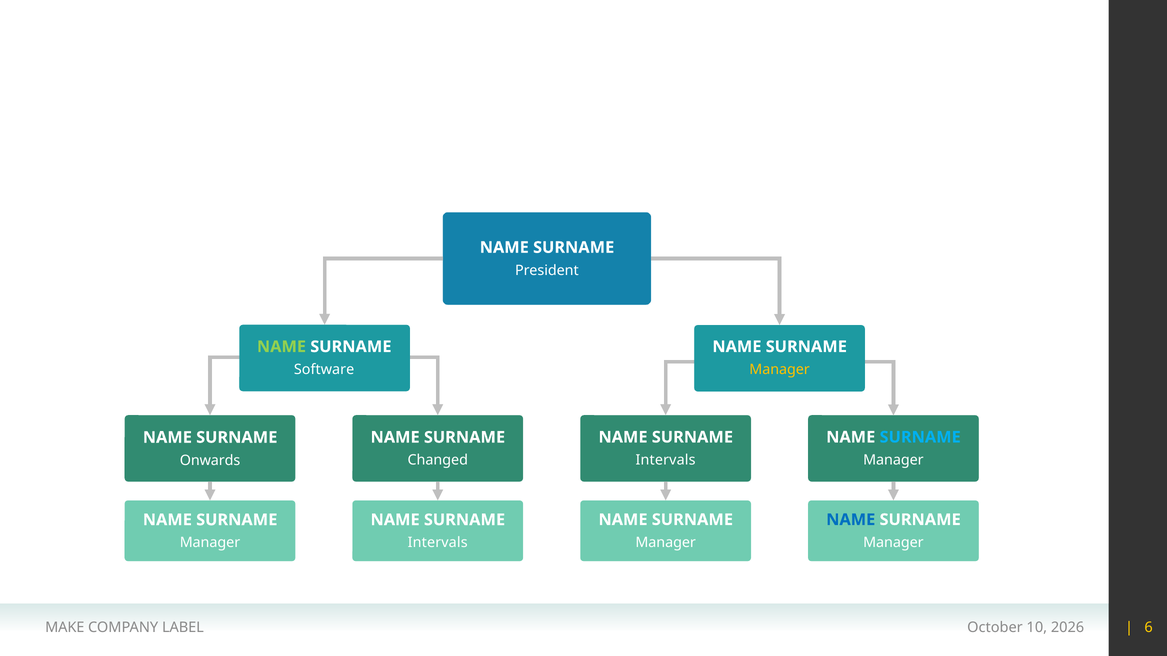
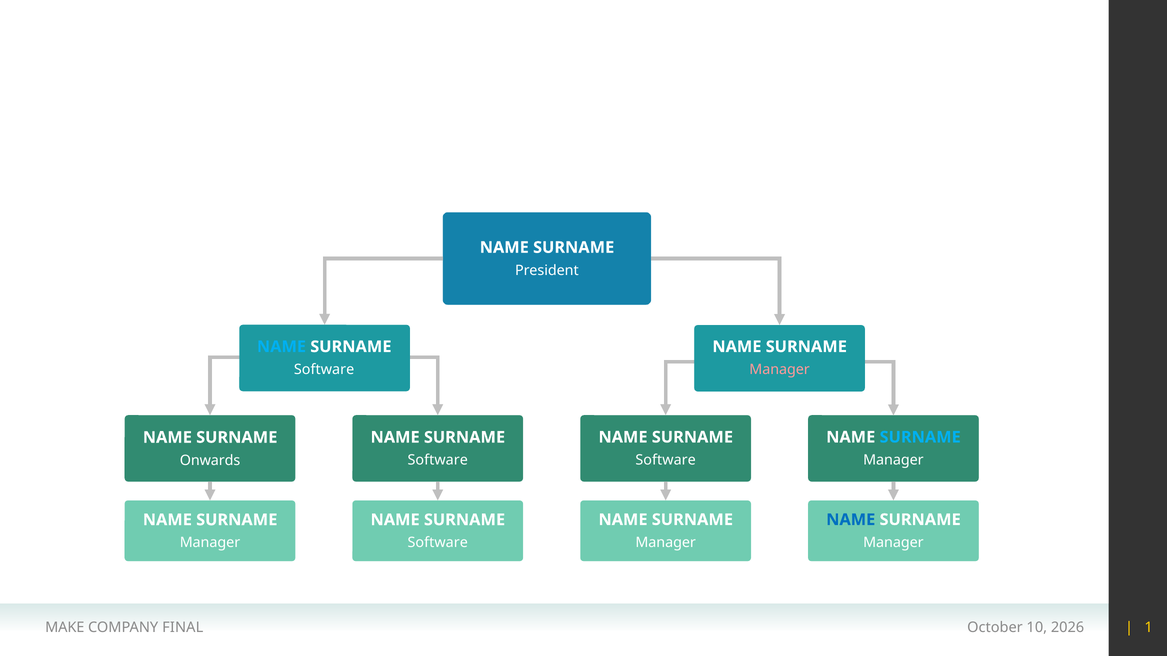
NAME colour: light green -> light blue (281, 347)
Manager colour: yellow -> pink (780, 370)
Intervals: Intervals -> Software (666, 460)
Changed: Changed -> Software (438, 461)
Intervals: Intervals -> Software (438, 543)
LABEL: LABEL -> FINAL (183, 628)
6: 6 -> 1 (1149, 628)
